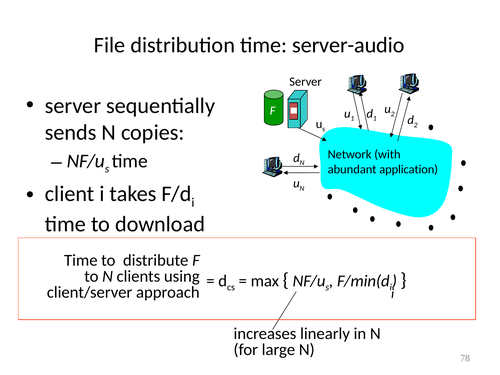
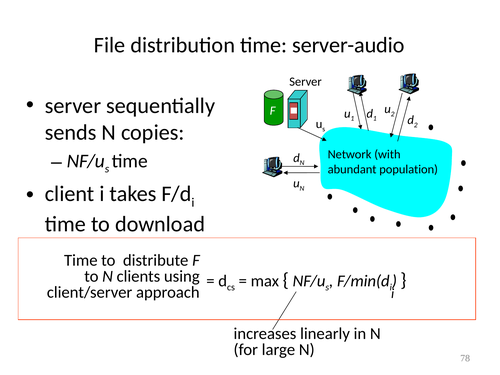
application: application -> population (409, 169)
